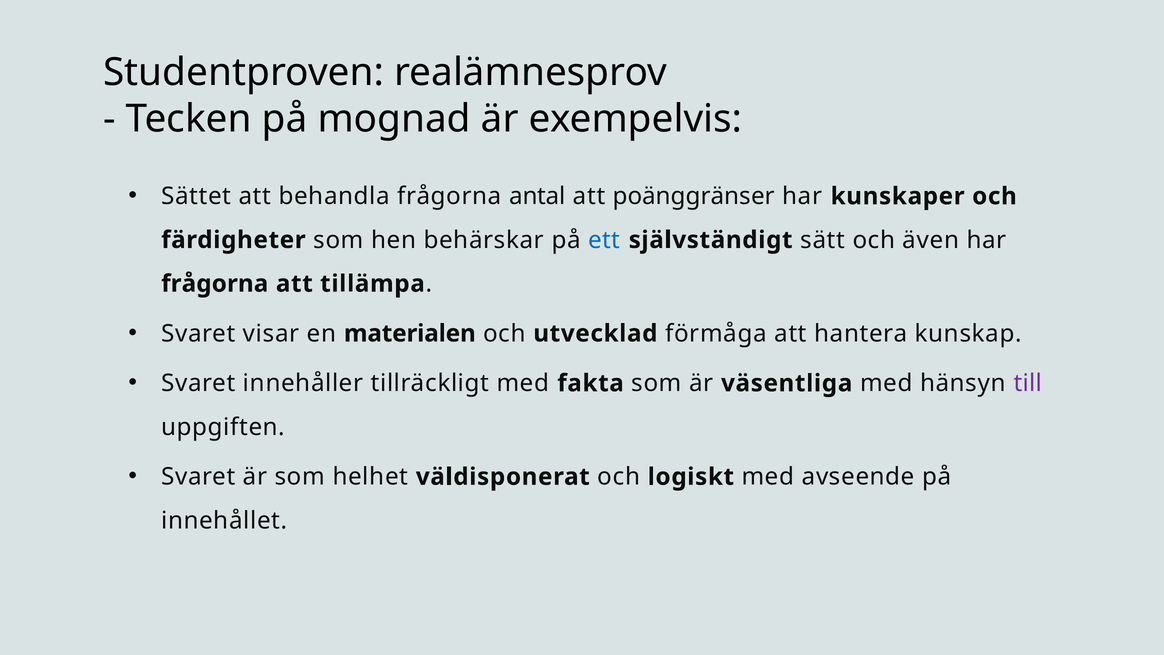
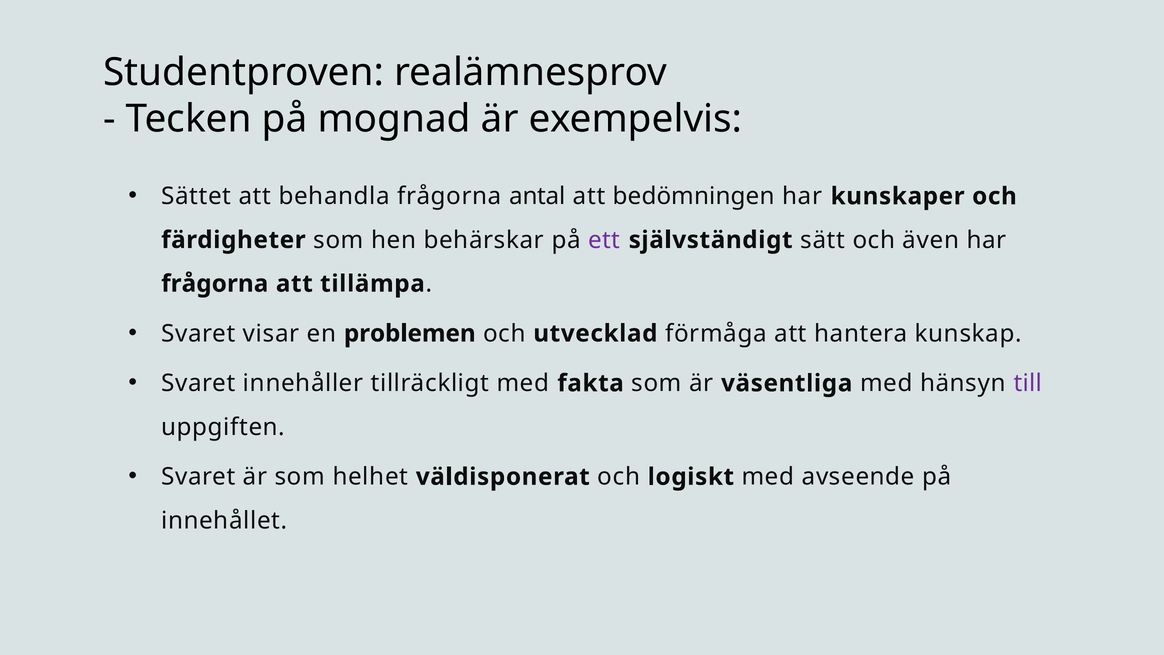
poänggränser: poänggränser -> bedömningen (694, 196)
ett colour: blue -> purple (604, 240)
materialen: materialen -> problemen (410, 333)
